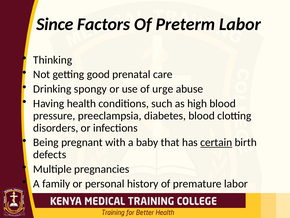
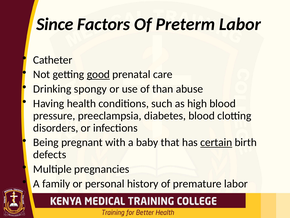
Thinking: Thinking -> Catheter (53, 60)
good underline: none -> present (98, 74)
urge: urge -> than (163, 89)
